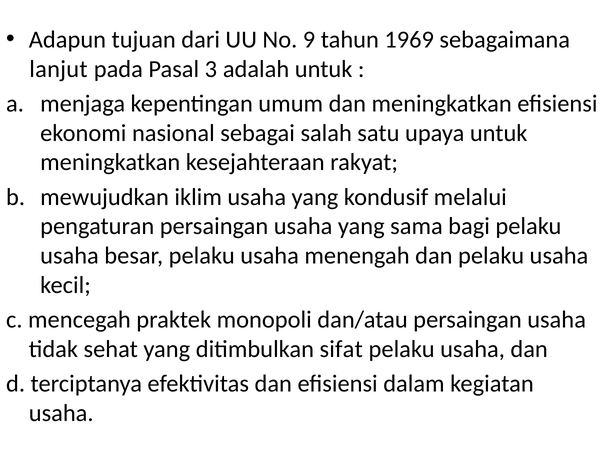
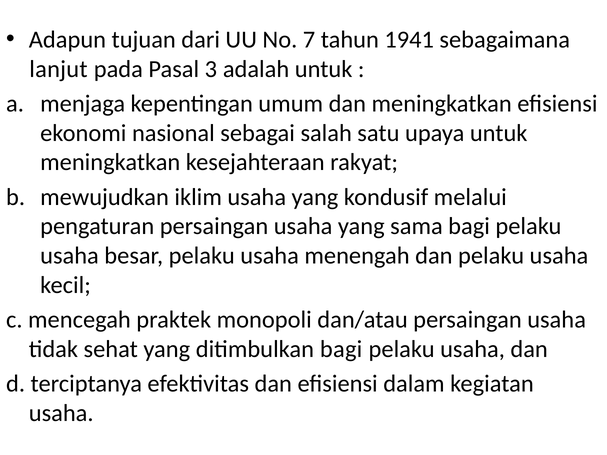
9: 9 -> 7 (309, 40)
1969: 1969 -> 1941 (409, 40)
ditimbulkan sifat: sifat -> bagi (341, 349)
